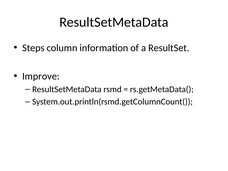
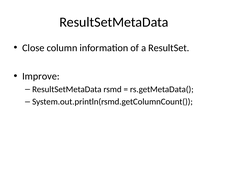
Steps: Steps -> Close (33, 48)
